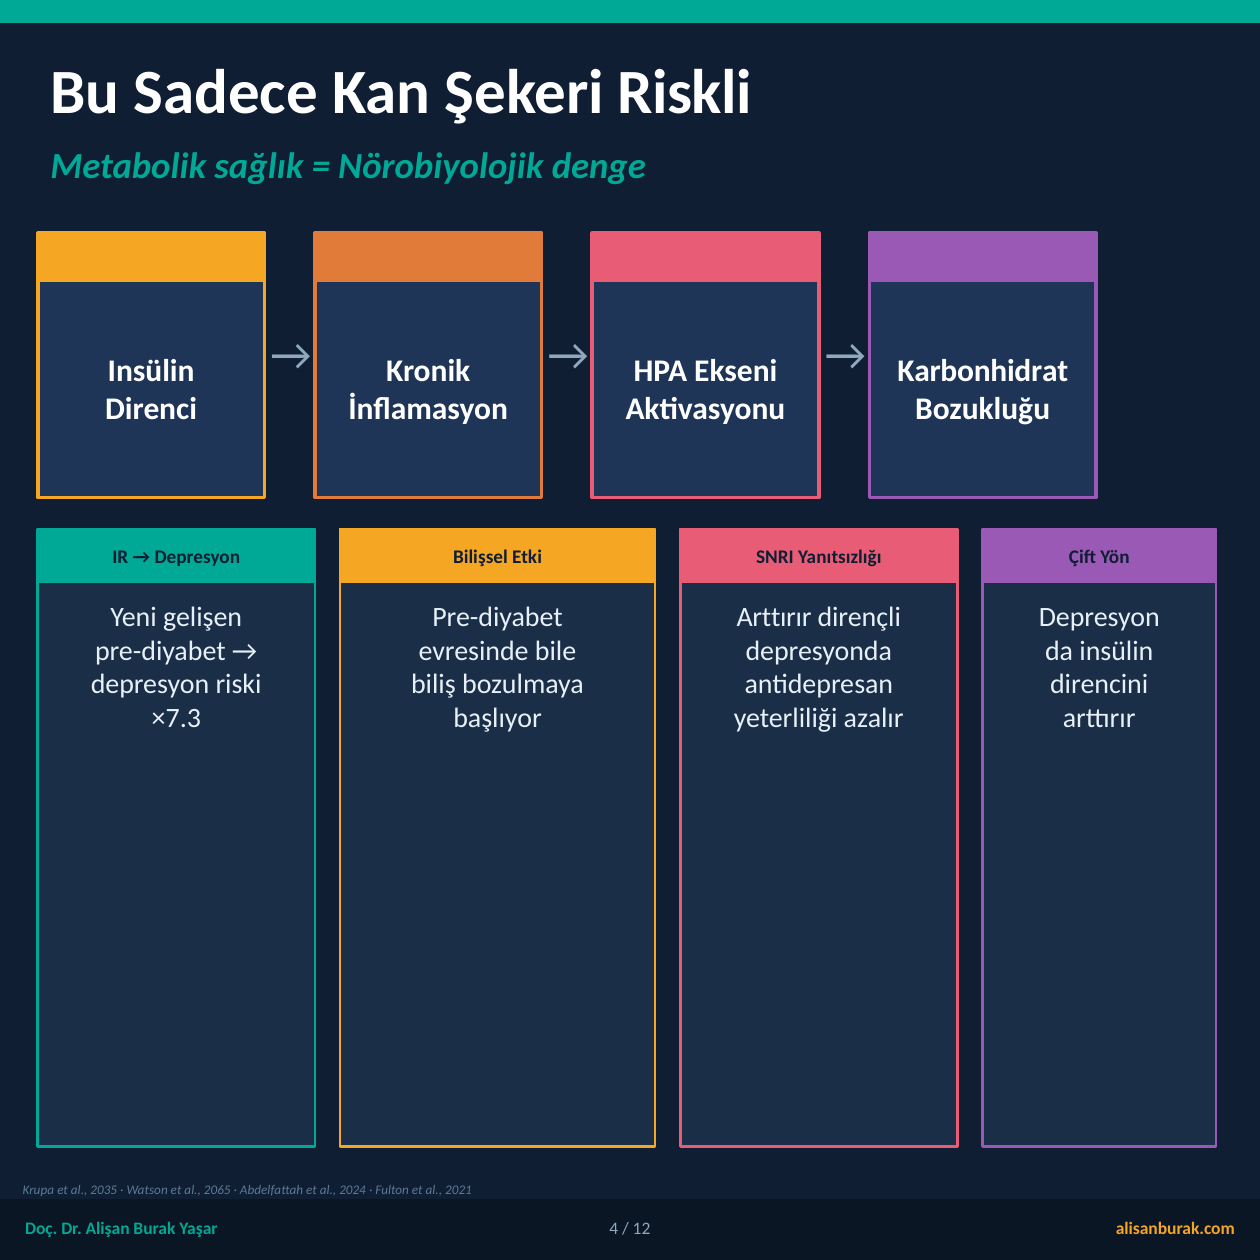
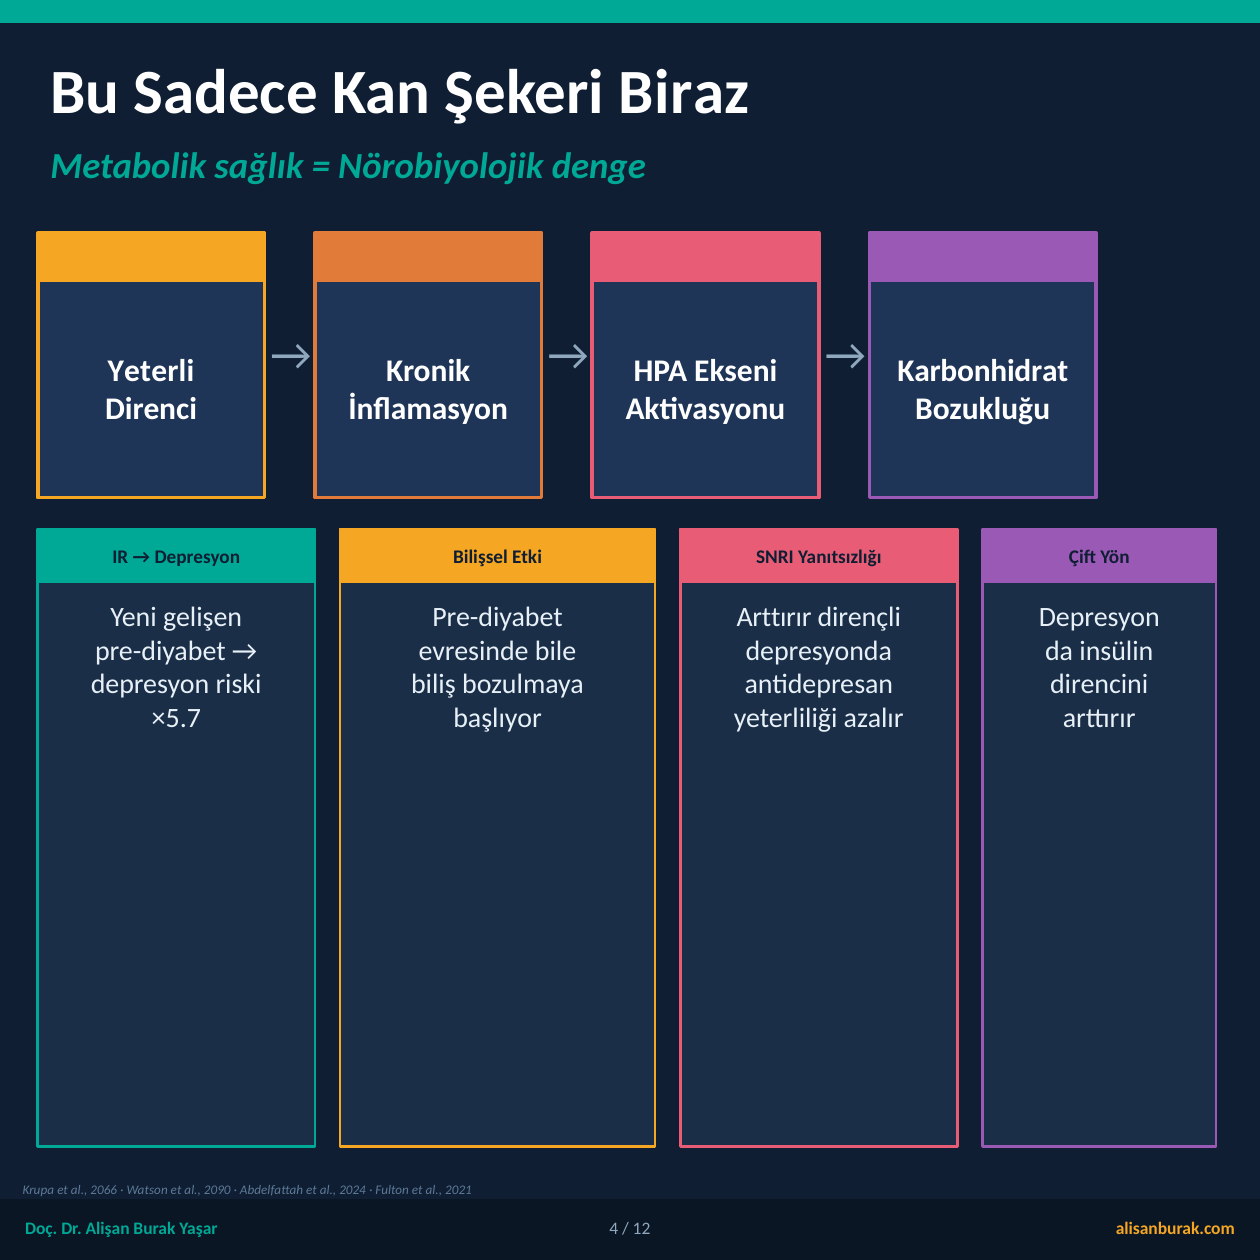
Riskli: Riskli -> Biraz (684, 93)
Insülin: Insülin -> Yeterli (151, 371)
×7.3: ×7.3 -> ×5.7 (176, 718)
2035: 2035 -> 2066 (104, 1190)
2065: 2065 -> 2090 (217, 1190)
